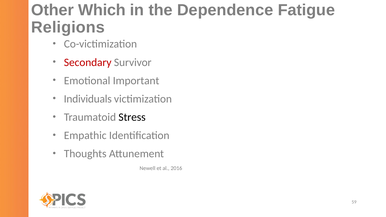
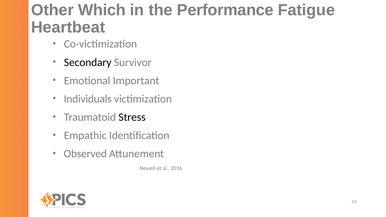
Dependence: Dependence -> Performance (225, 10)
Religions: Religions -> Heartbeat (68, 27)
Secondary colour: red -> black (88, 62)
Thoughts: Thoughts -> Observed (85, 154)
